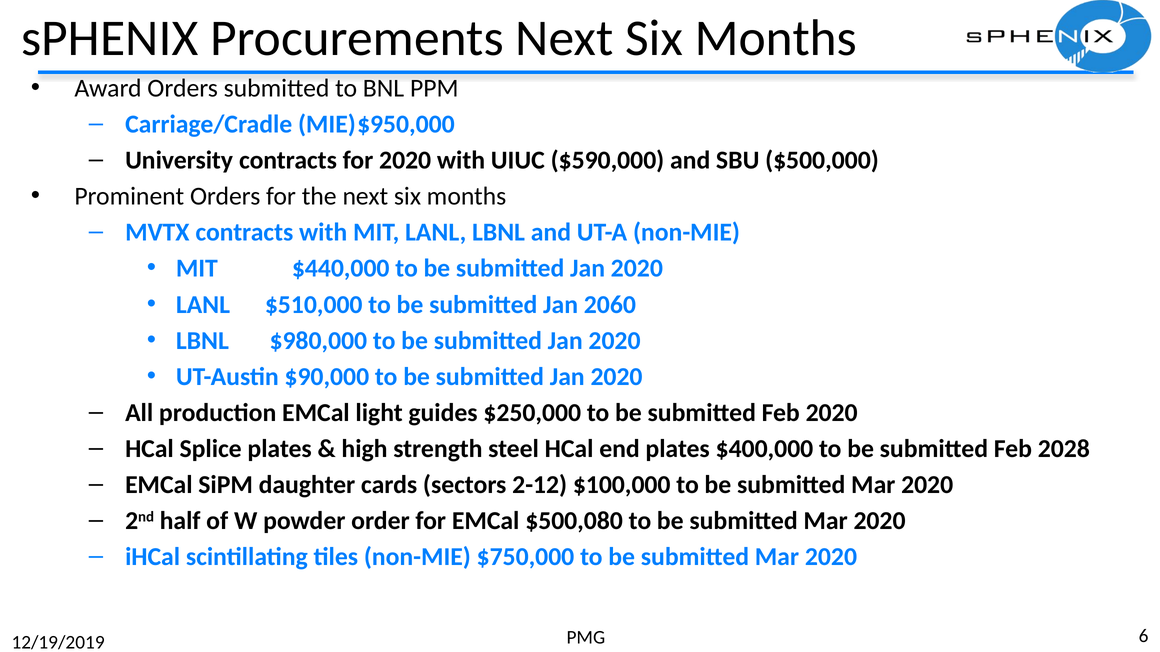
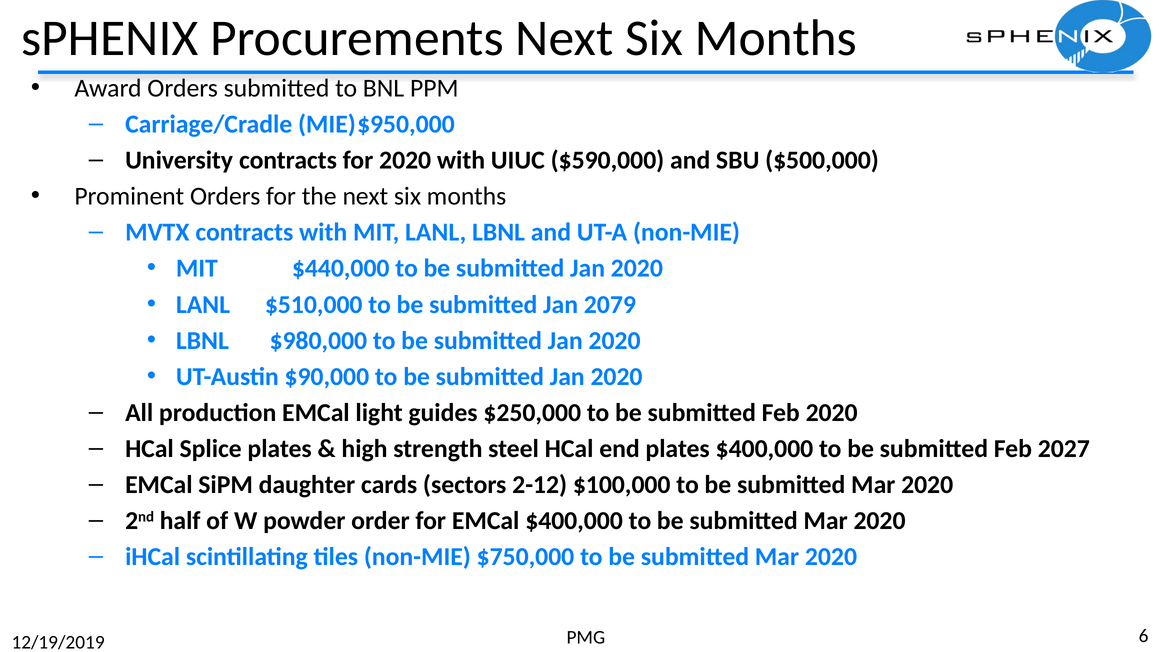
2060: 2060 -> 2079 (610, 305)
2028: 2028 -> 2027 (1064, 449)
EMCal $500,080: $500,080 -> $400,000 (574, 521)
